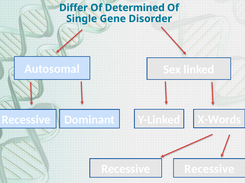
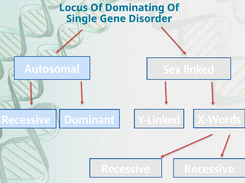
Differ: Differ -> Locus (73, 8)
Determined: Determined -> Dominating (135, 8)
